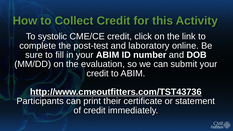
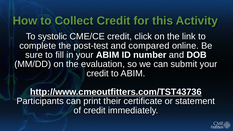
laboratory: laboratory -> compared (149, 46)
